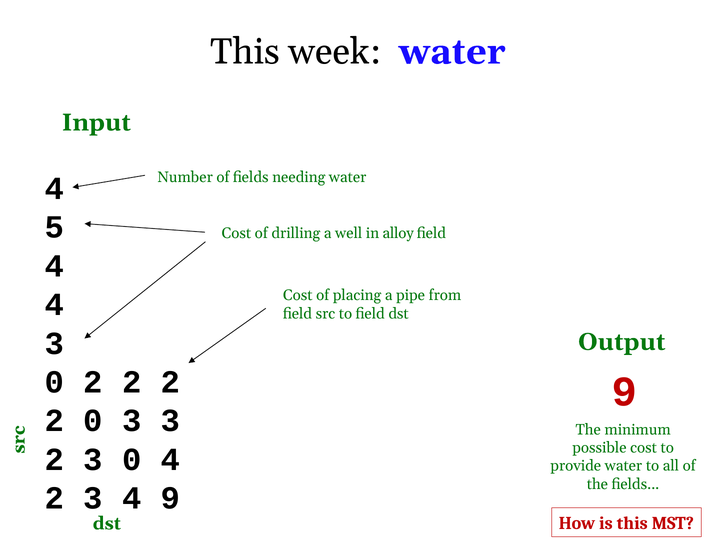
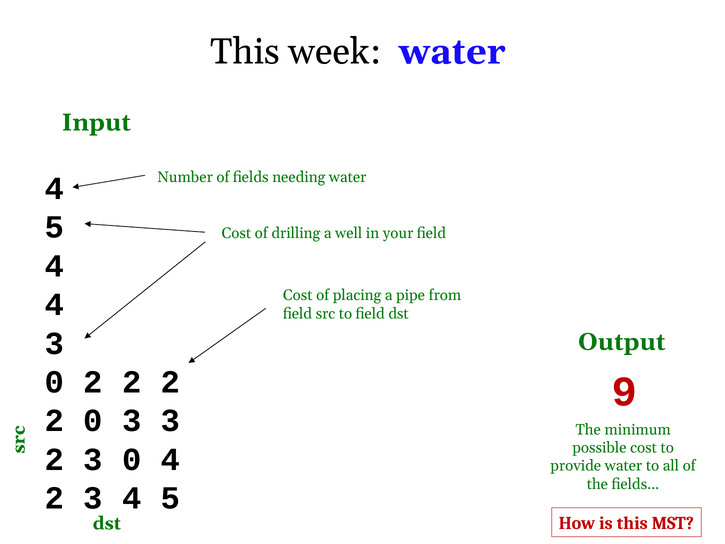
alloy: alloy -> your (398, 233)
3 4 9: 9 -> 5 (171, 498)
